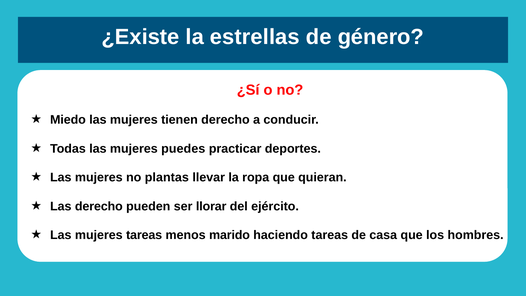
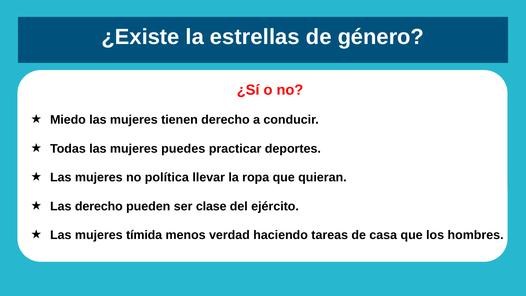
plantas: plantas -> política (167, 177)
llorar: llorar -> clase (211, 206)
mujeres tareas: tareas -> tímida (144, 235)
marido: marido -> verdad (229, 235)
